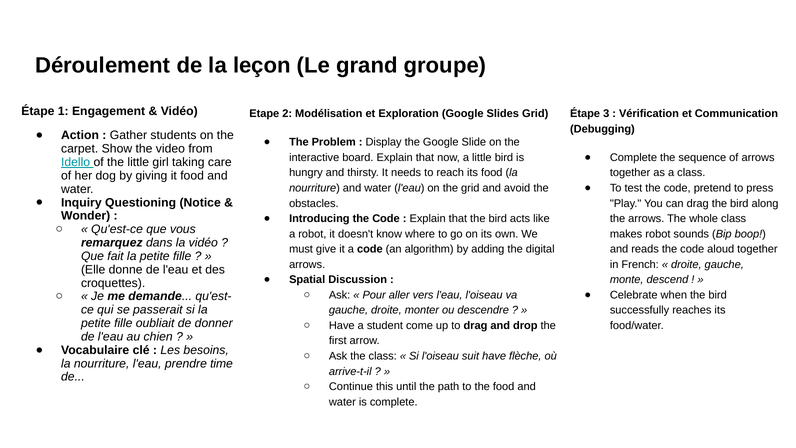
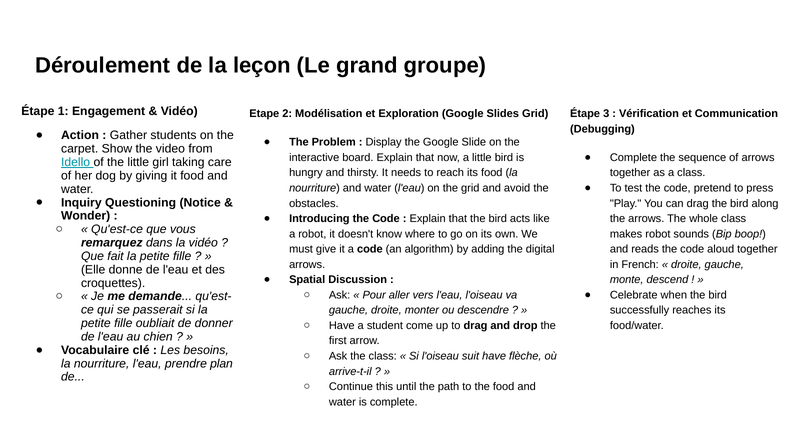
time: time -> plan (222, 363)
